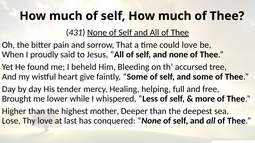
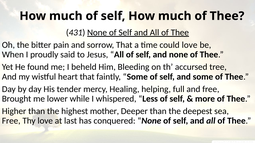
heart give: give -> that (87, 77)
Lose: Lose -> Free (11, 121)
